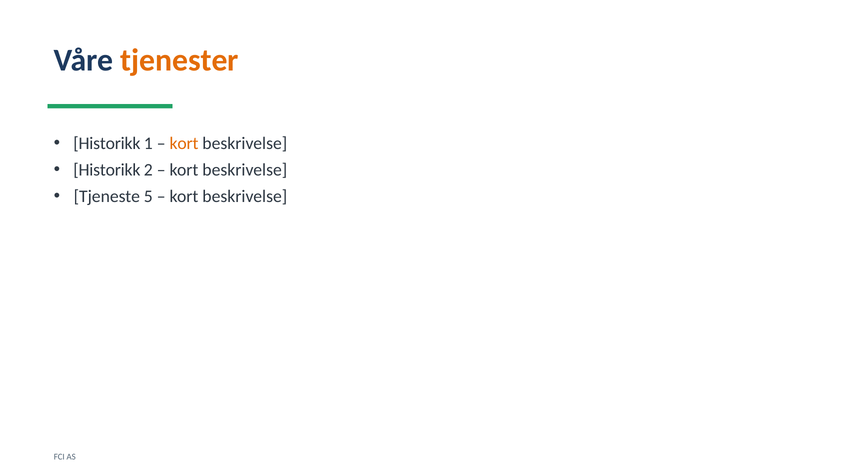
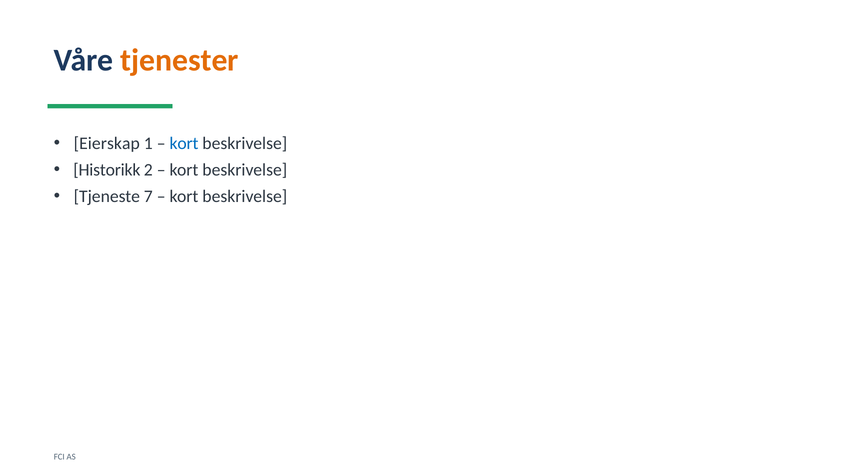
Historikk: Historikk -> Eierskap (107, 143)
kort colour: orange -> blue (184, 143)
5: 5 -> 7 (148, 196)
